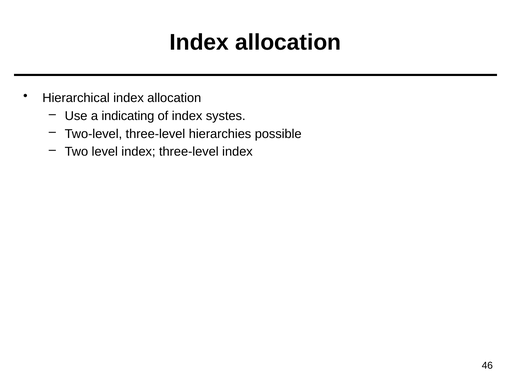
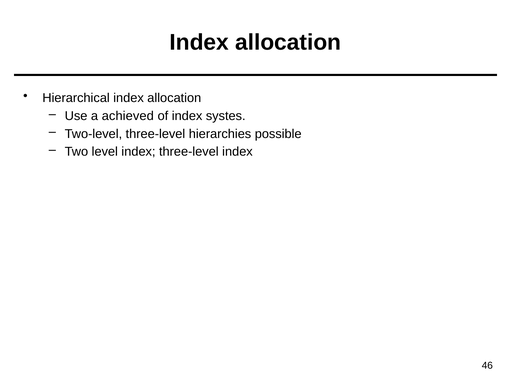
indicating: indicating -> achieved (128, 116)
